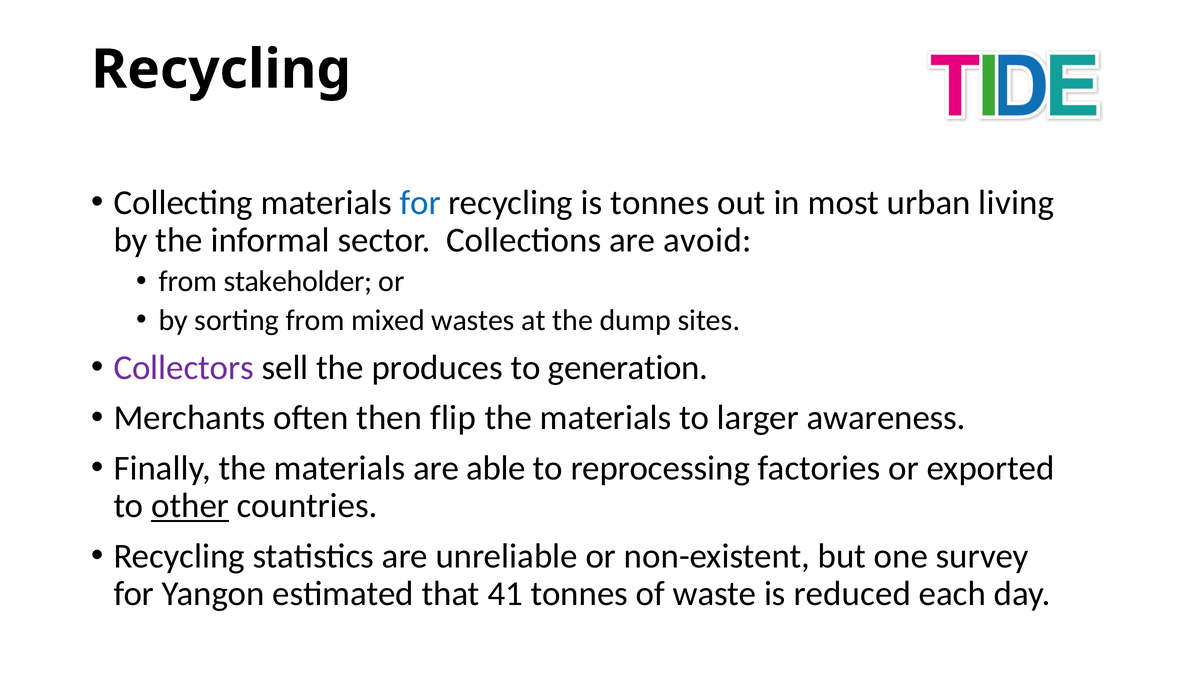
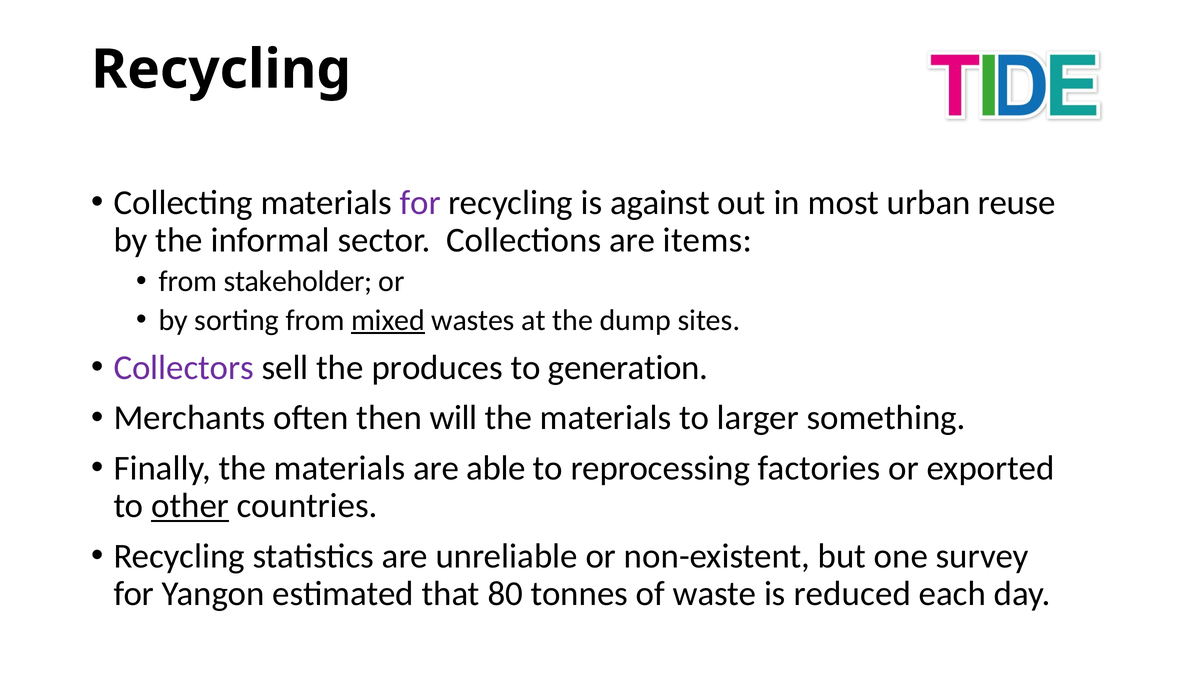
for colour: blue -> purple (420, 202)
is tonnes: tonnes -> against (660, 202)
living: living -> reuse (1017, 202)
avoid: avoid -> items (707, 240)
mixed underline: none -> present (388, 320)
flip: flip -> will (454, 418)
awareness: awareness -> something (886, 418)
41: 41 -> 80 (505, 594)
